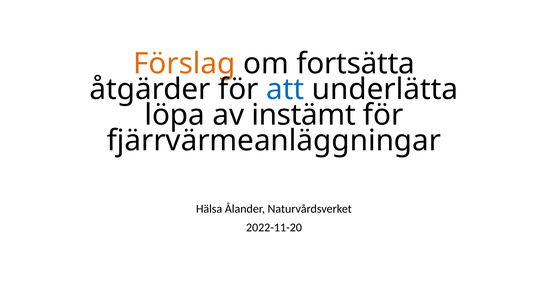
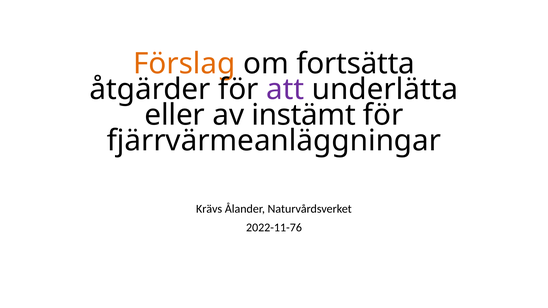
att colour: blue -> purple (285, 89)
löpa: löpa -> eller (175, 115)
Hälsa: Hälsa -> Krävs (209, 209)
2022-11-20: 2022-11-20 -> 2022-11-76 (274, 228)
